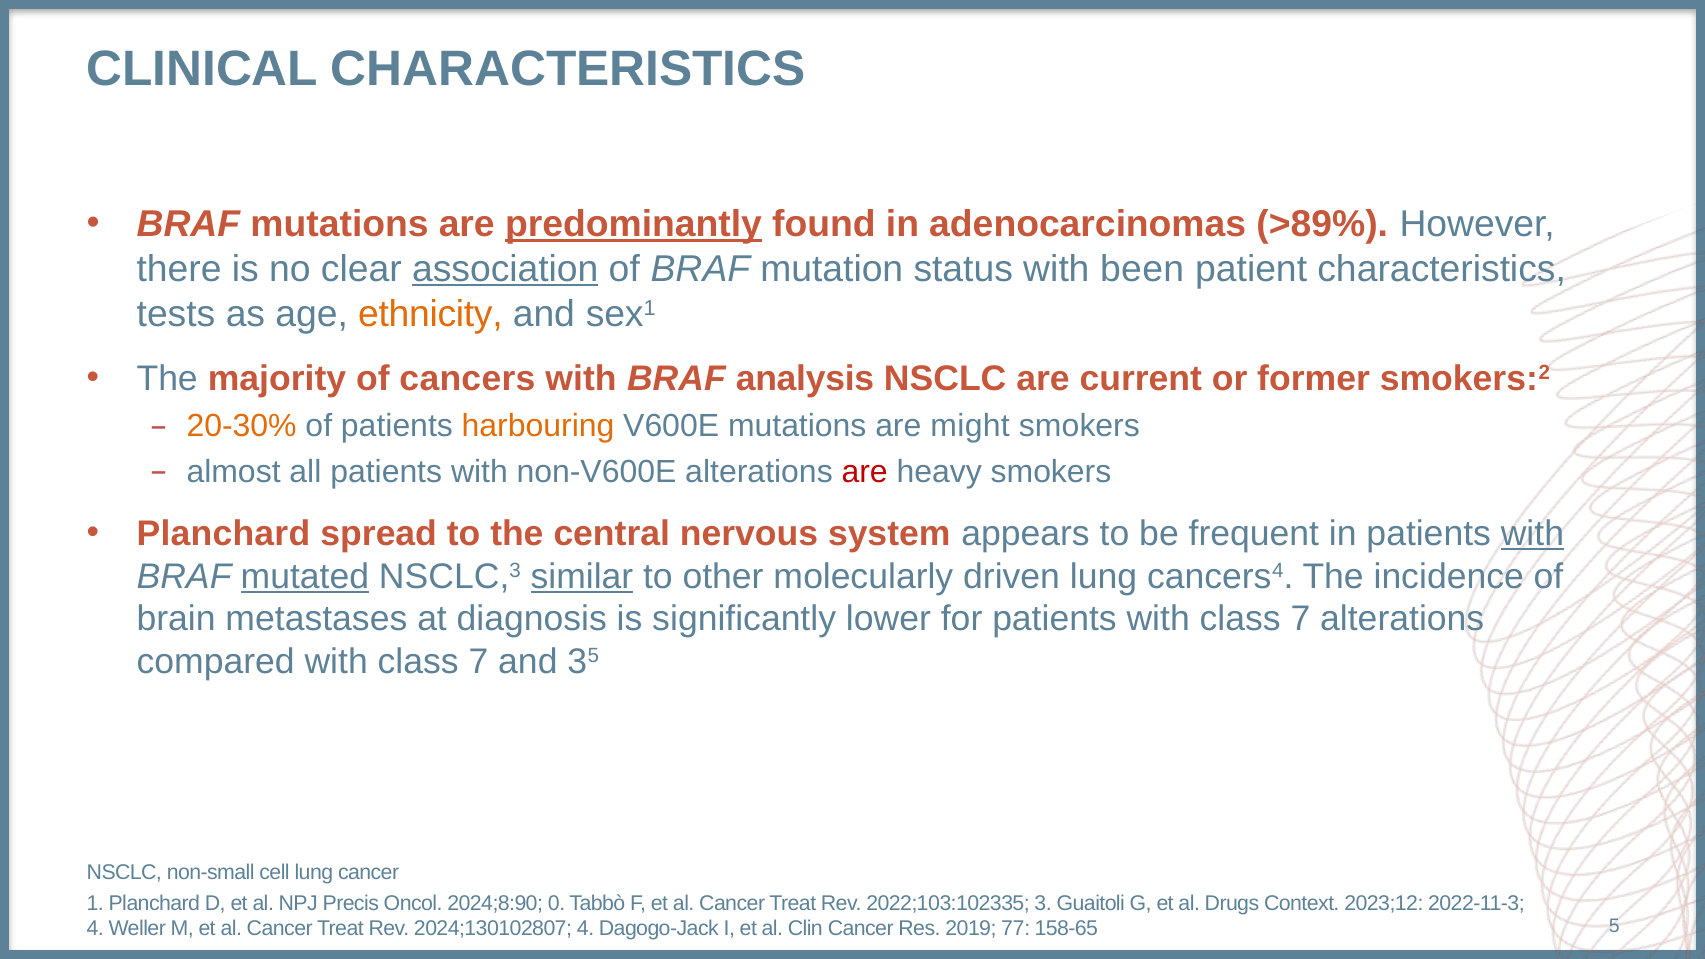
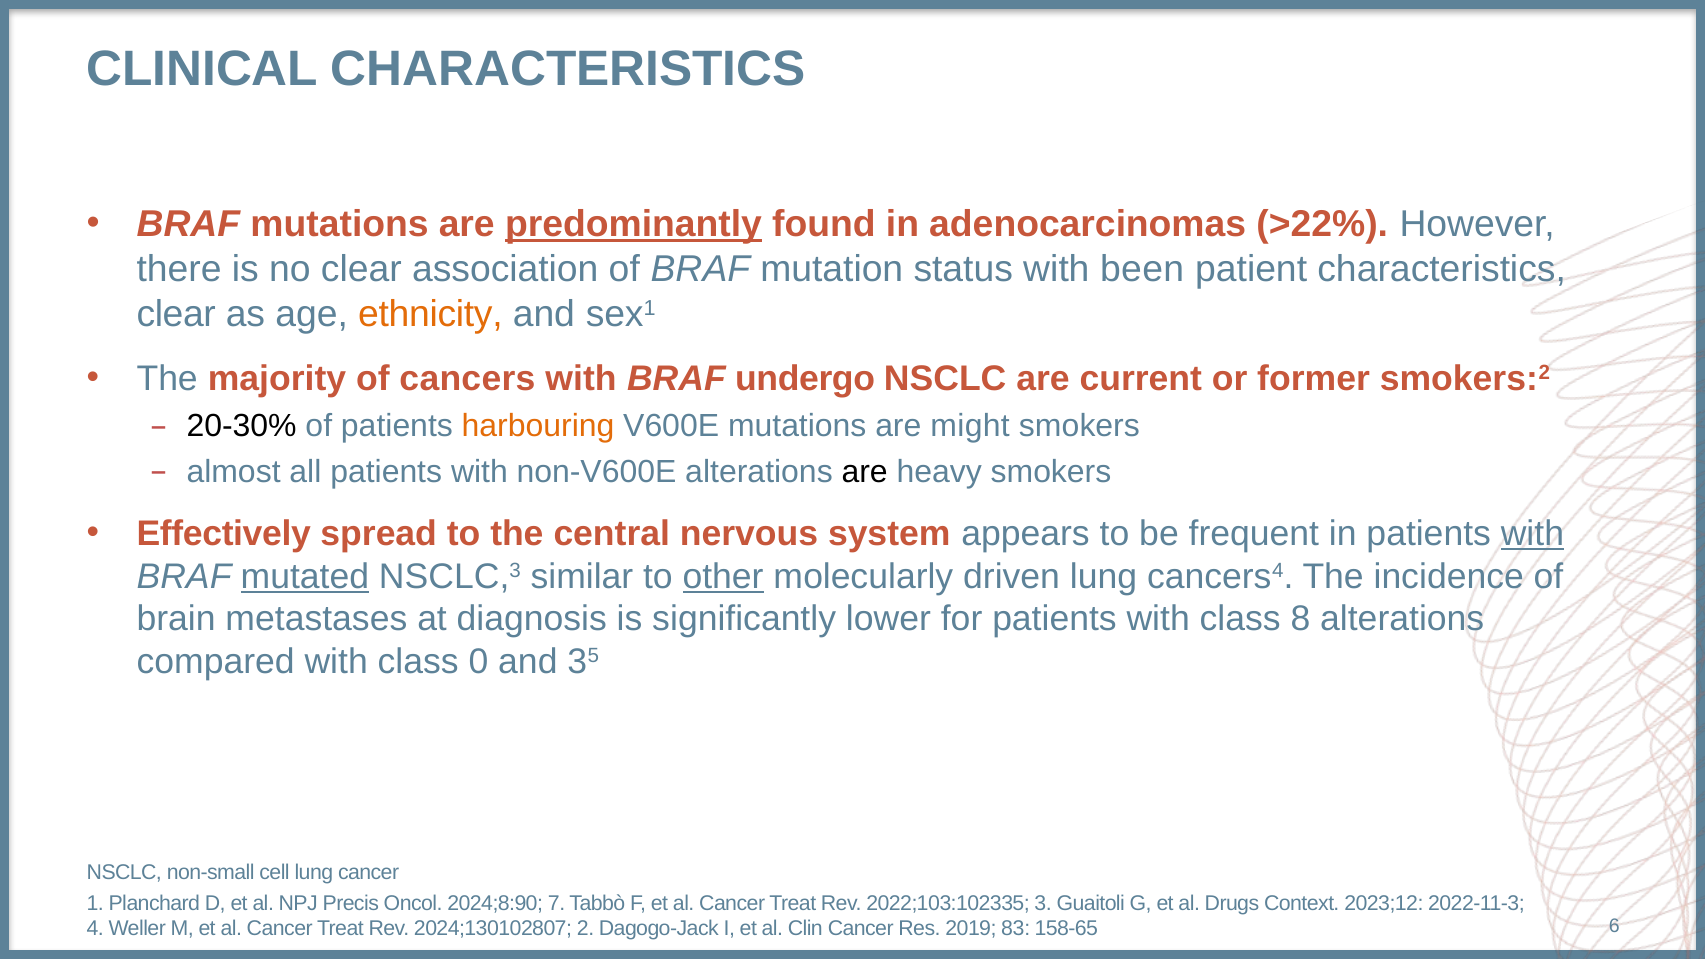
>89%: >89% -> >22% (1322, 224)
association underline: present -> none (505, 269)
tests: tests -> clear (176, 314)
analysis: analysis -> undergo (805, 379)
20-30% colour: orange -> black (242, 426)
are colour: red -> black (865, 472)
Planchard: Planchard -> Effectively (224, 534)
similar underline: present -> none (582, 576)
other underline: none -> present (723, 576)
patients with class 7: 7 -> 8 (1300, 619)
compared with class 7: 7 -> 0 (479, 662)
0: 0 -> 7 (557, 903)
2024;130102807 4: 4 -> 2 (586, 929)
77: 77 -> 83 (1016, 929)
5: 5 -> 6 (1614, 926)
